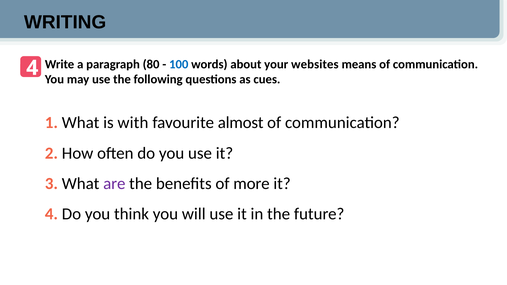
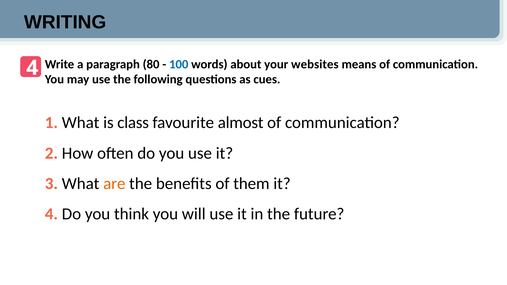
with: with -> class (133, 123)
are colour: purple -> orange (114, 184)
more: more -> them (251, 184)
